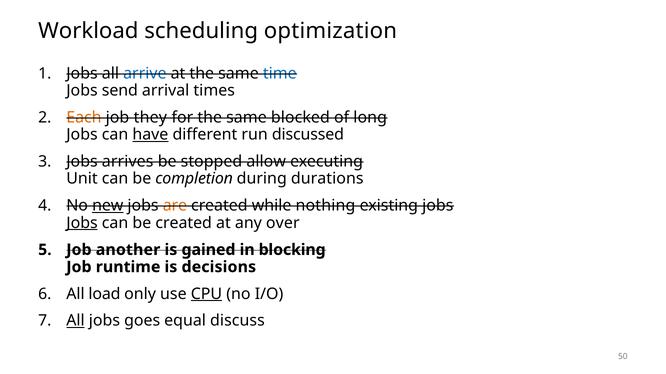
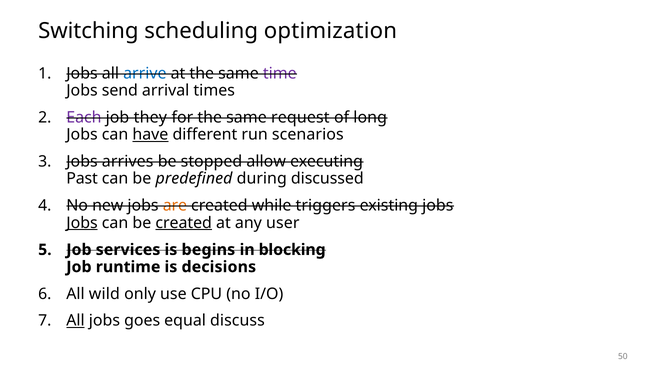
Workload: Workload -> Switching (88, 31)
time colour: blue -> purple (280, 73)
Each colour: orange -> purple (84, 118)
blocked: blocked -> request (300, 118)
discussed: discussed -> scenarios (308, 135)
Unit: Unit -> Past (82, 179)
completion: completion -> predefined (194, 179)
durations: durations -> discussed (327, 179)
new underline: present -> none (108, 206)
nothing: nothing -> triggers (325, 206)
created underline: none -> present (184, 223)
over: over -> user (283, 223)
another: another -> services (128, 250)
gained: gained -> begins (208, 250)
load: load -> wild (104, 294)
CPU underline: present -> none (206, 294)
